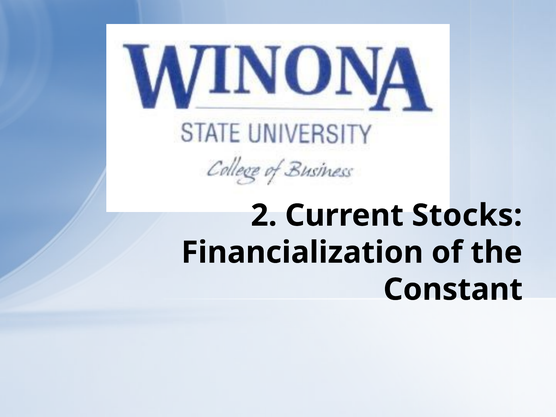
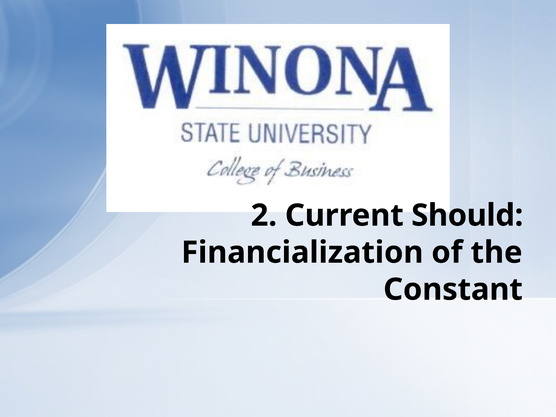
Stocks: Stocks -> Should (467, 215)
